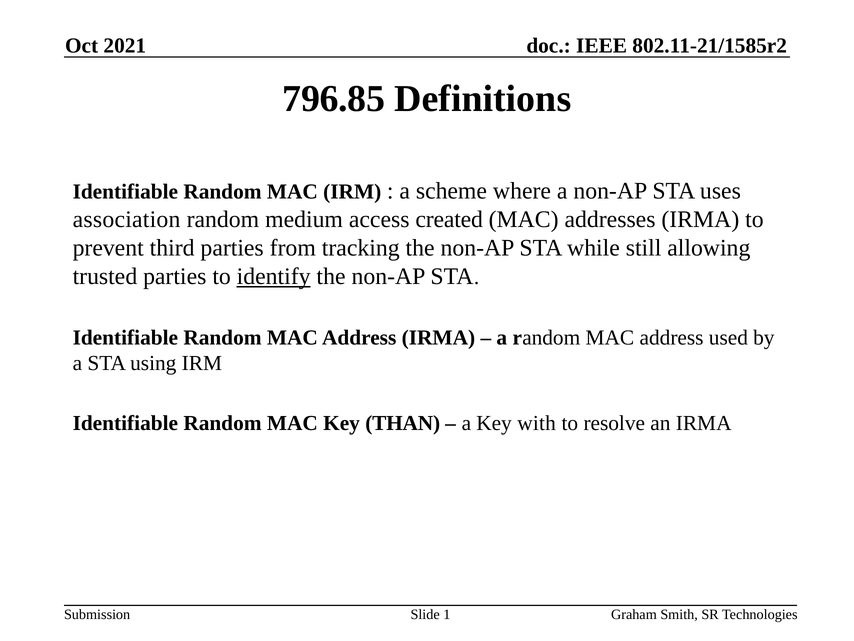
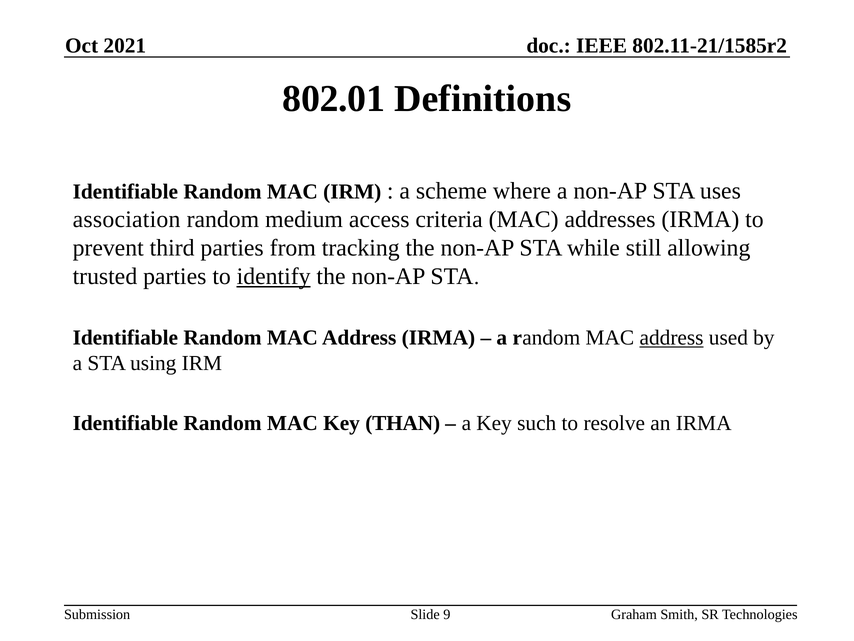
796.85: 796.85 -> 802.01 (334, 99)
created: created -> criteria (449, 219)
address underline: none -> present (672, 337)
with: with -> such (537, 423)
1: 1 -> 9 (447, 614)
